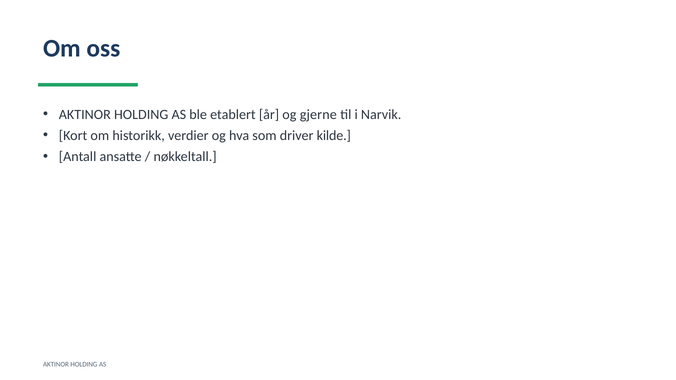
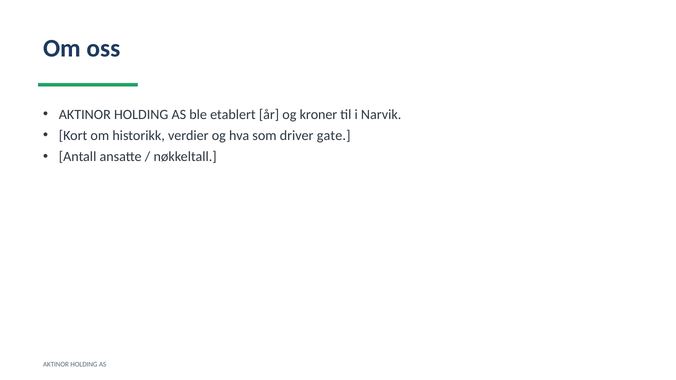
gjerne: gjerne -> kroner (318, 114)
kilde: kilde -> gate (334, 136)
